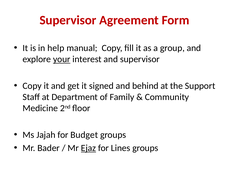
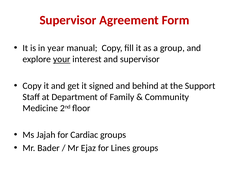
help: help -> year (56, 48)
Budget: Budget -> Cardiac (84, 135)
Ejaz underline: present -> none (88, 148)
